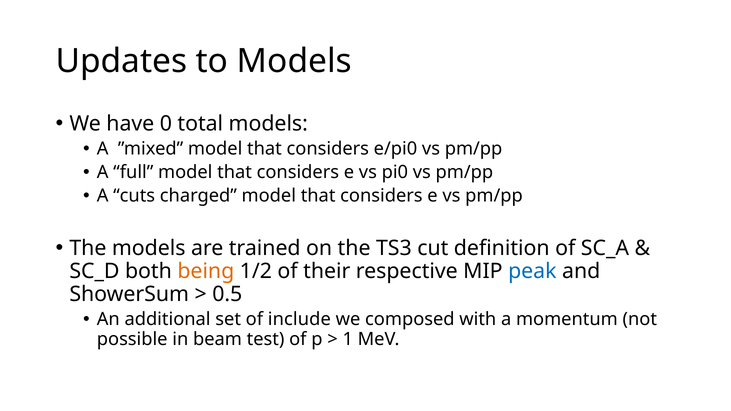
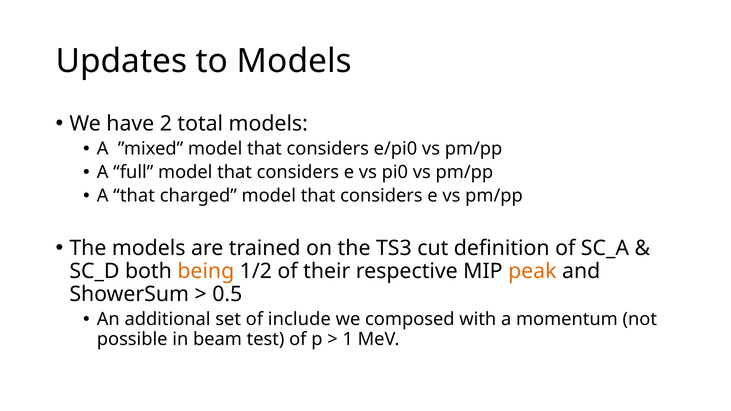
0: 0 -> 2 (166, 124)
A cuts: cuts -> that (134, 196)
peak colour: blue -> orange (532, 271)
